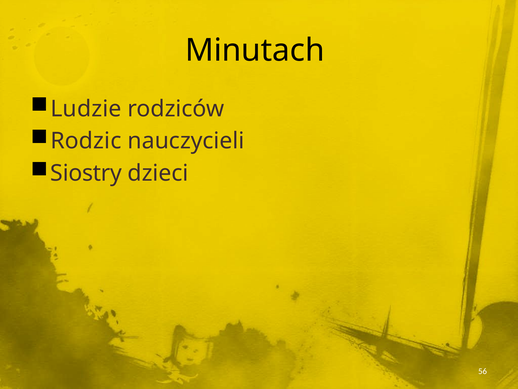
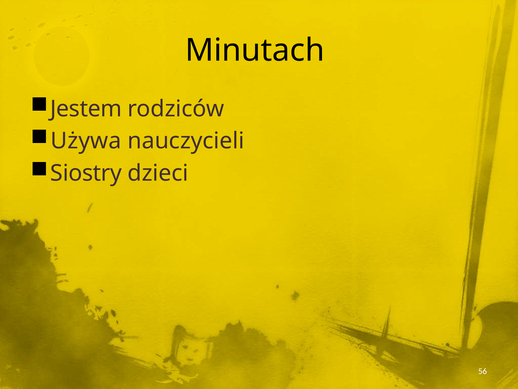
Ludzie: Ludzie -> Jestem (86, 109)
Rodzic: Rodzic -> Używa (86, 141)
